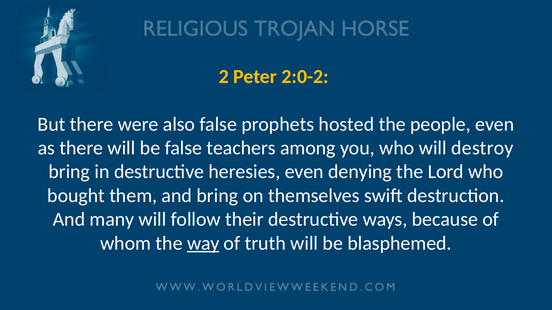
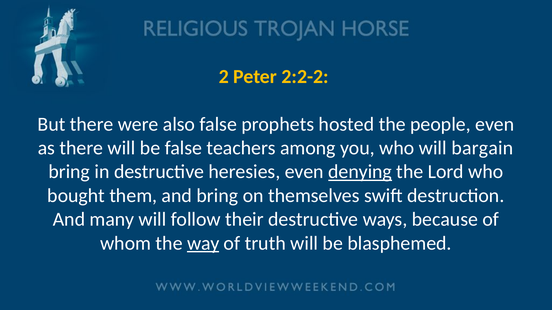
2:0-2: 2:0-2 -> 2:2-2 (305, 77)
destroy: destroy -> bargain (482, 148)
denying underline: none -> present (360, 172)
